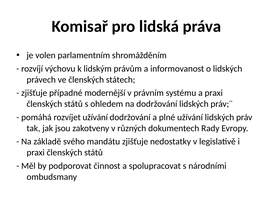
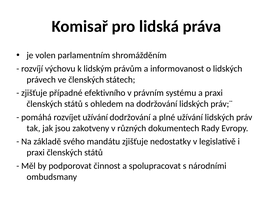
modernější: modernější -> efektivního (105, 93)
